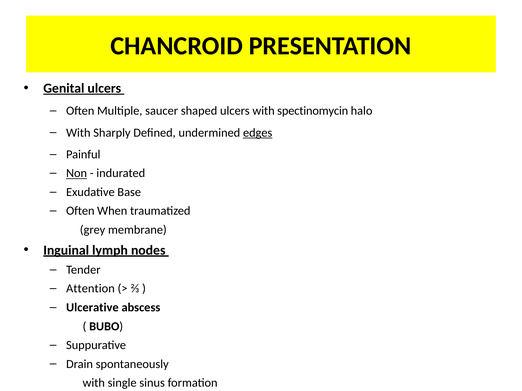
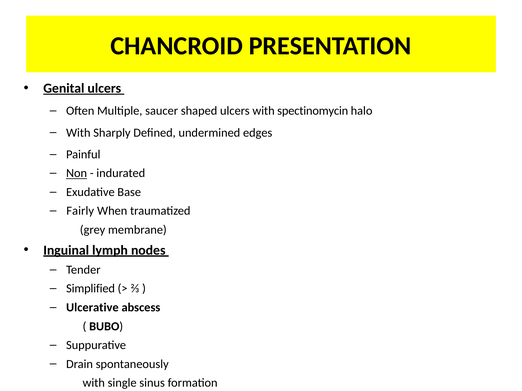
edges underline: present -> none (258, 133)
Often: Often -> Fairly (80, 211)
Attention: Attention -> Simplified (91, 289)
